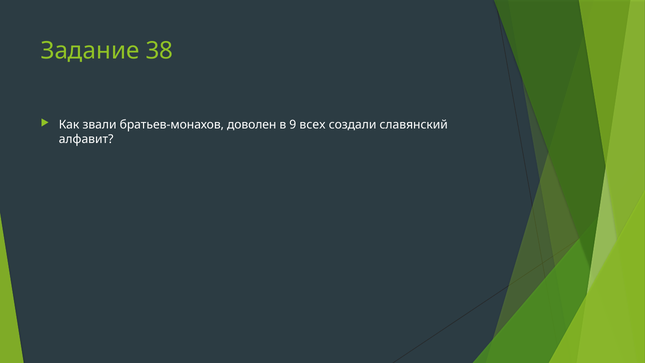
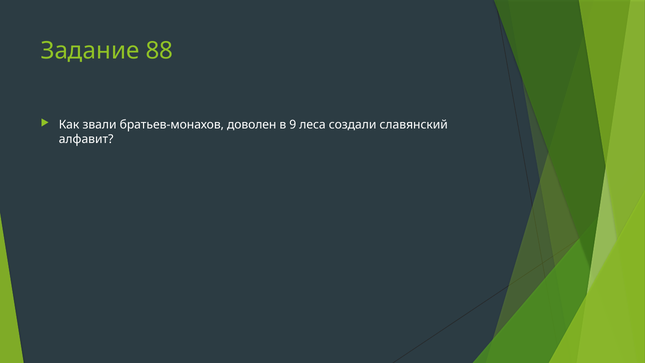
38: 38 -> 88 (159, 51)
всех: всех -> леса (313, 125)
